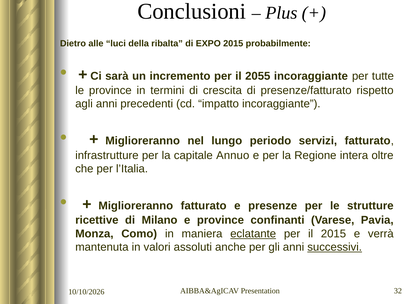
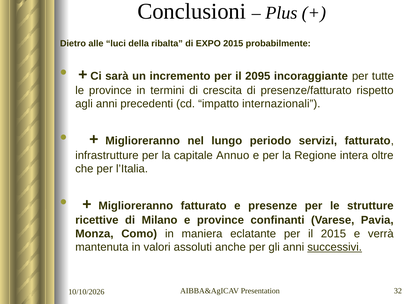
2055: 2055 -> 2095 (258, 76)
impatto incoraggiante: incoraggiante -> internazionali (281, 104)
eclatante underline: present -> none (253, 234)
